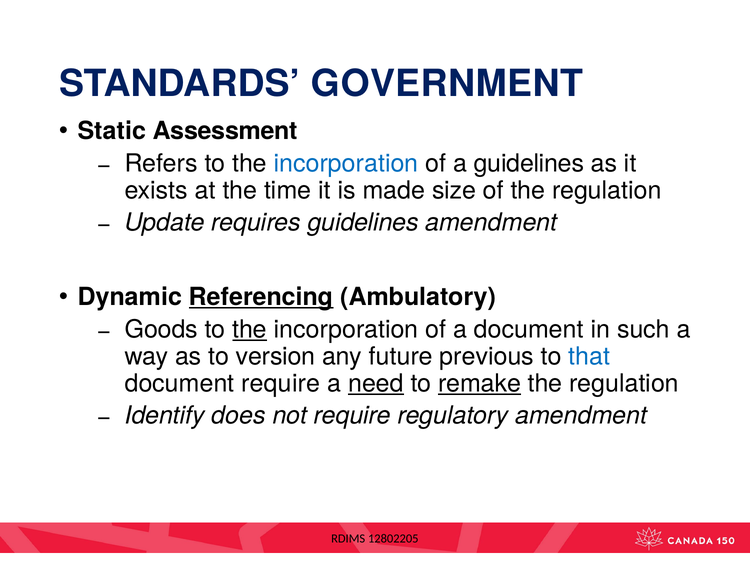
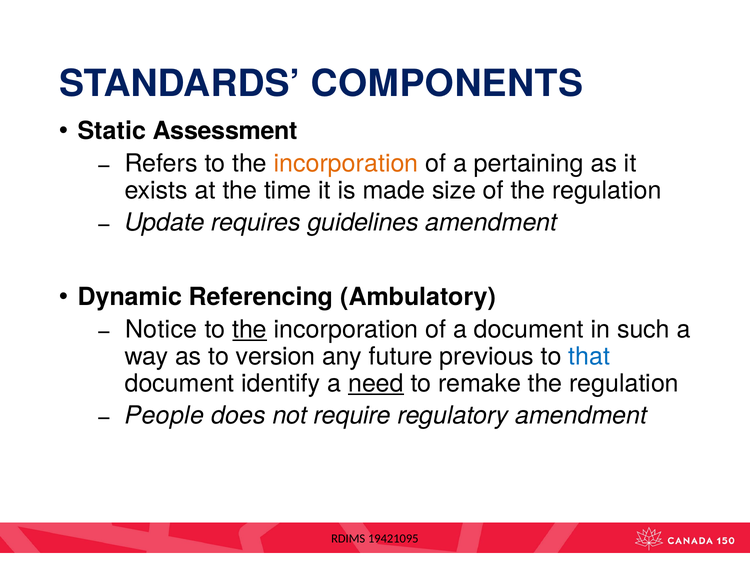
GOVERNMENT: GOVERNMENT -> COMPONENTS (447, 84)
incorporation colour: blue -> orange (346, 164)
a guidelines: guidelines -> pertaining (529, 164)
Referencing underline: present -> none (261, 298)
Goods: Goods -> Notice (161, 330)
document require: require -> identify (281, 384)
remake underline: present -> none (480, 384)
Identify: Identify -> People (164, 416)
12802205: 12802205 -> 19421095 (393, 539)
